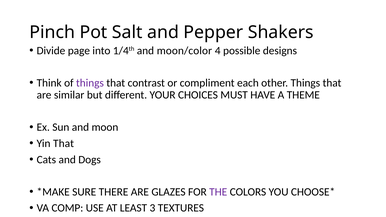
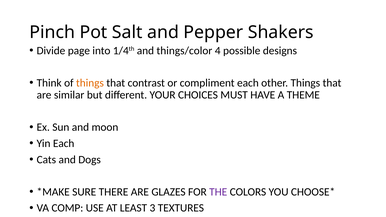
moon/color: moon/color -> things/color (184, 51)
things colour: purple -> orange (90, 83)
Yin That: That -> Each (64, 144)
